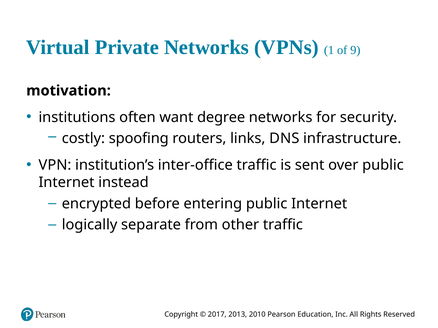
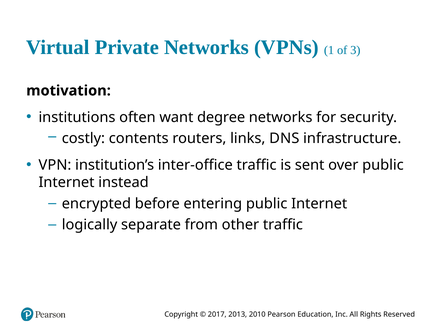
9: 9 -> 3 (355, 50)
spoofing: spoofing -> contents (139, 139)
